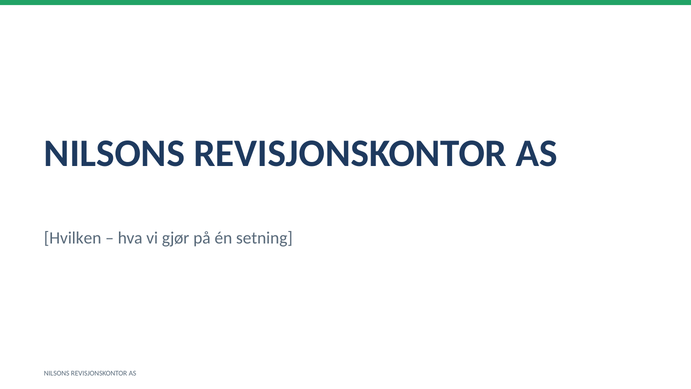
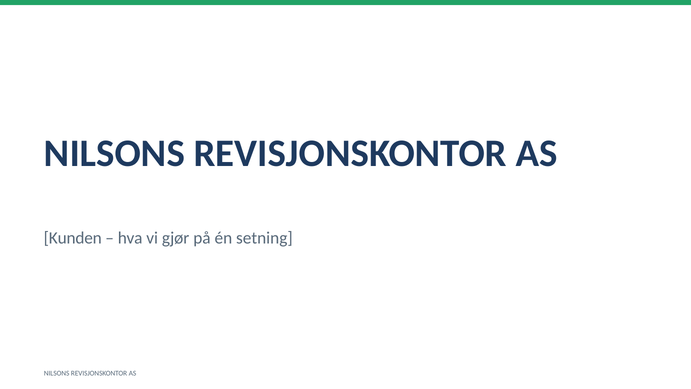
Hvilken: Hvilken -> Kunden (73, 238)
